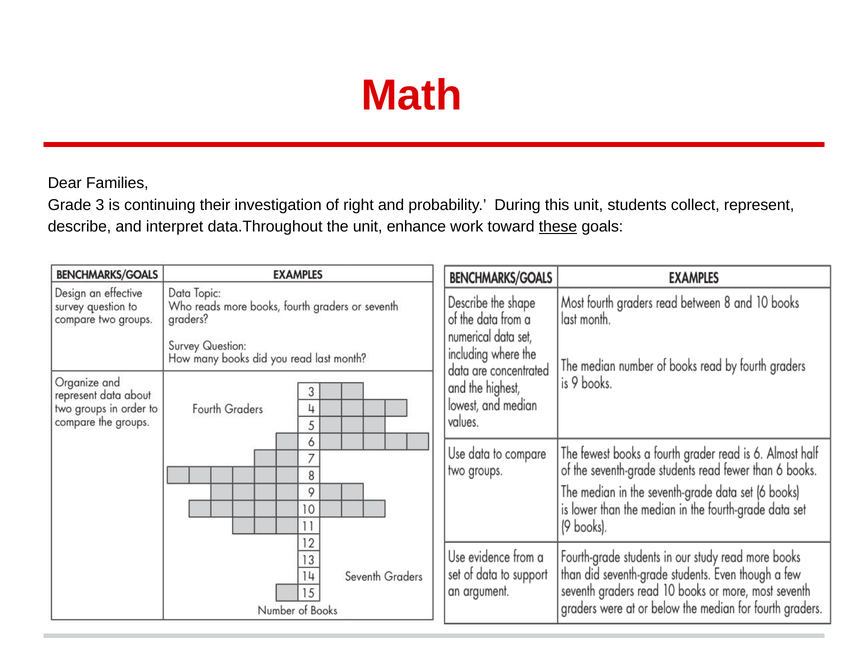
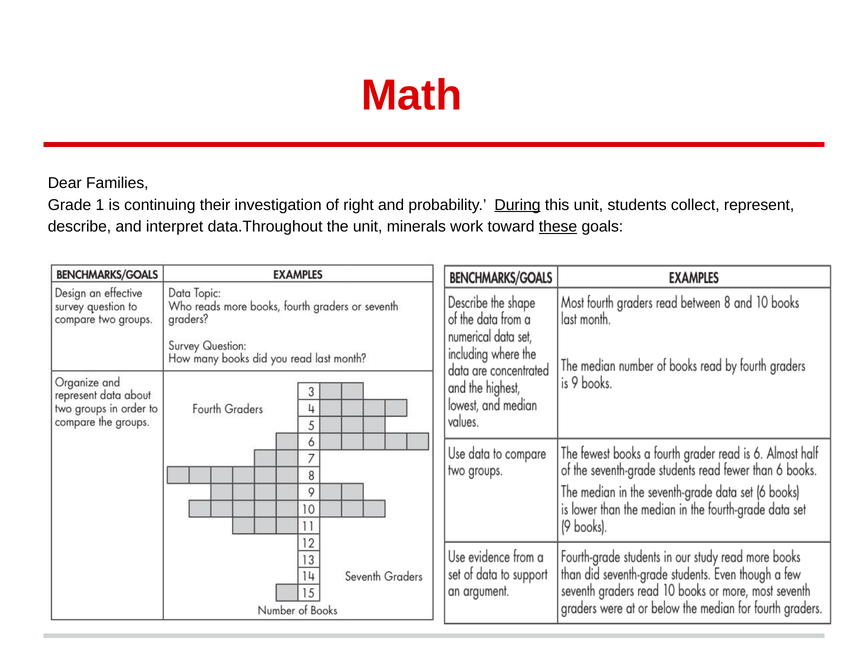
3: 3 -> 1 (100, 205)
During underline: none -> present (518, 205)
enhance: enhance -> minerals (416, 227)
